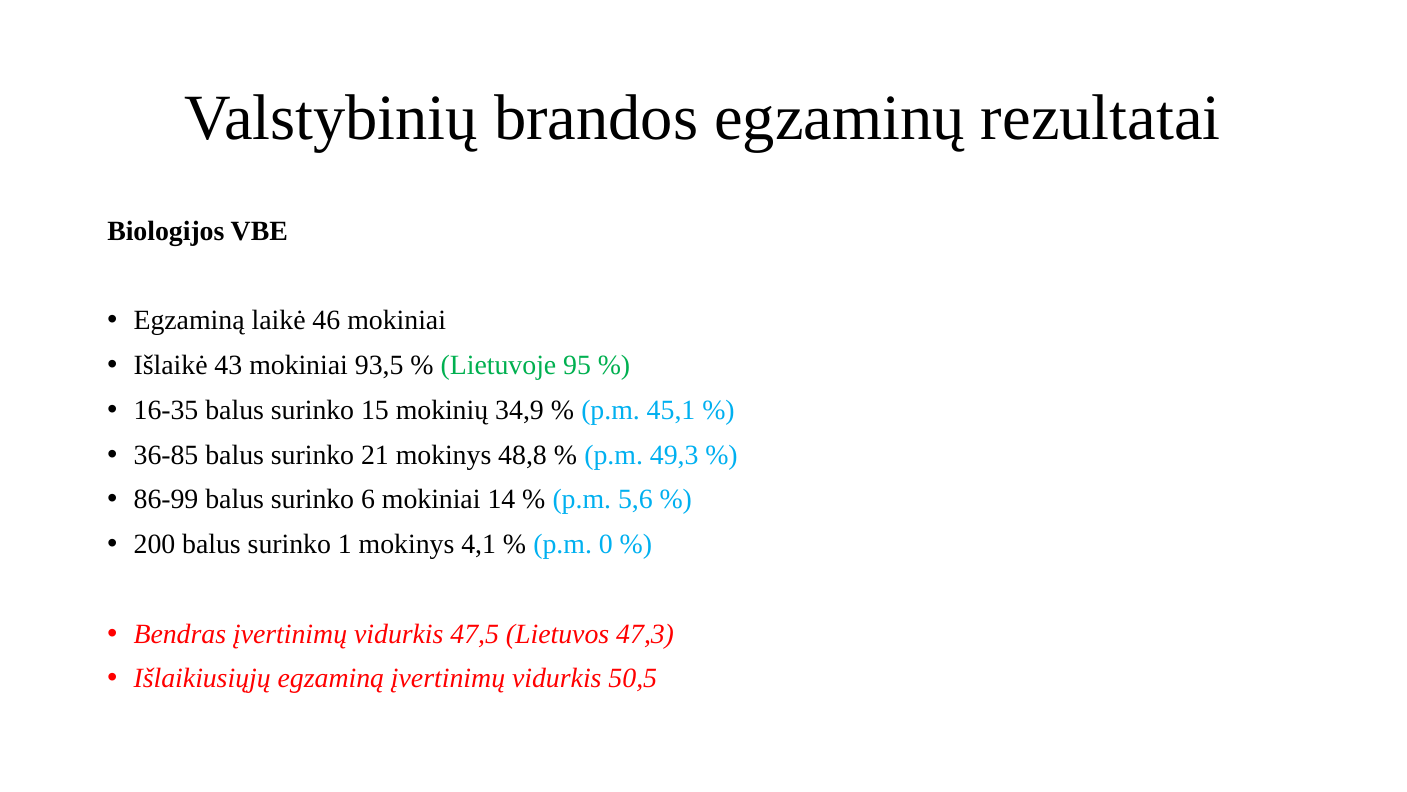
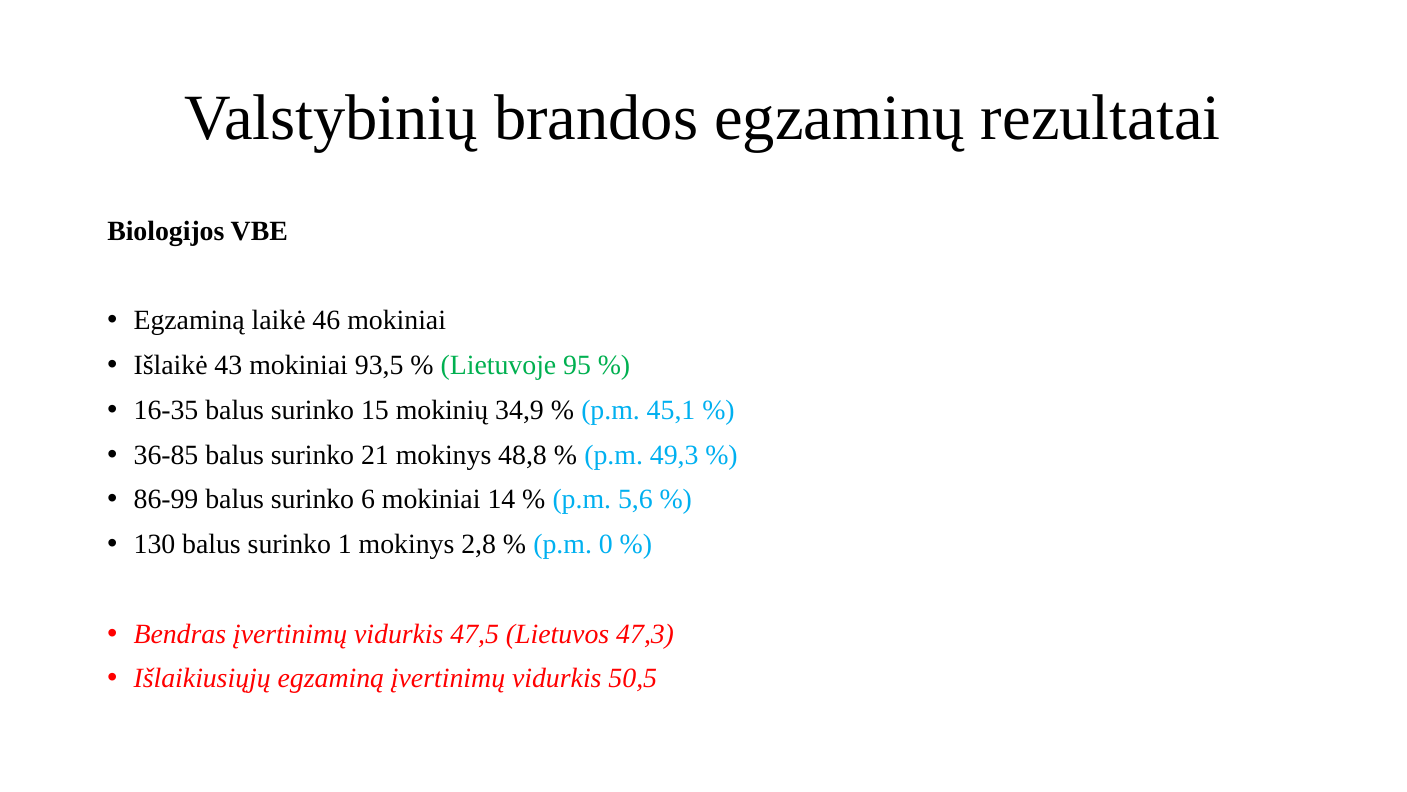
200: 200 -> 130 (155, 544)
4,1: 4,1 -> 2,8 (479, 544)
